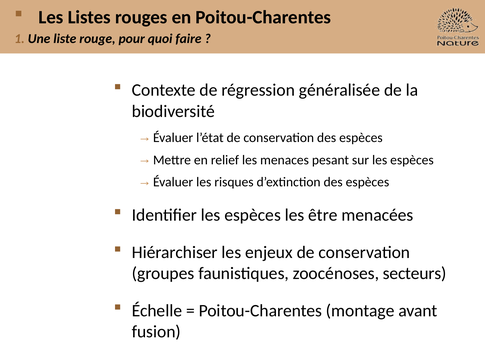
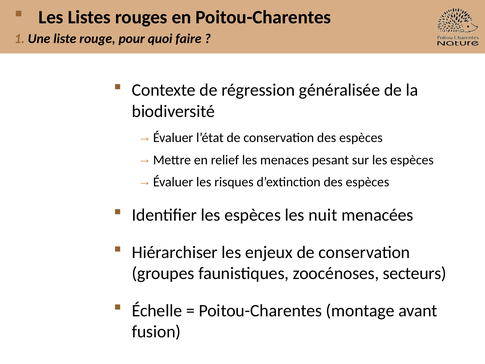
être: être -> nuit (323, 215)
